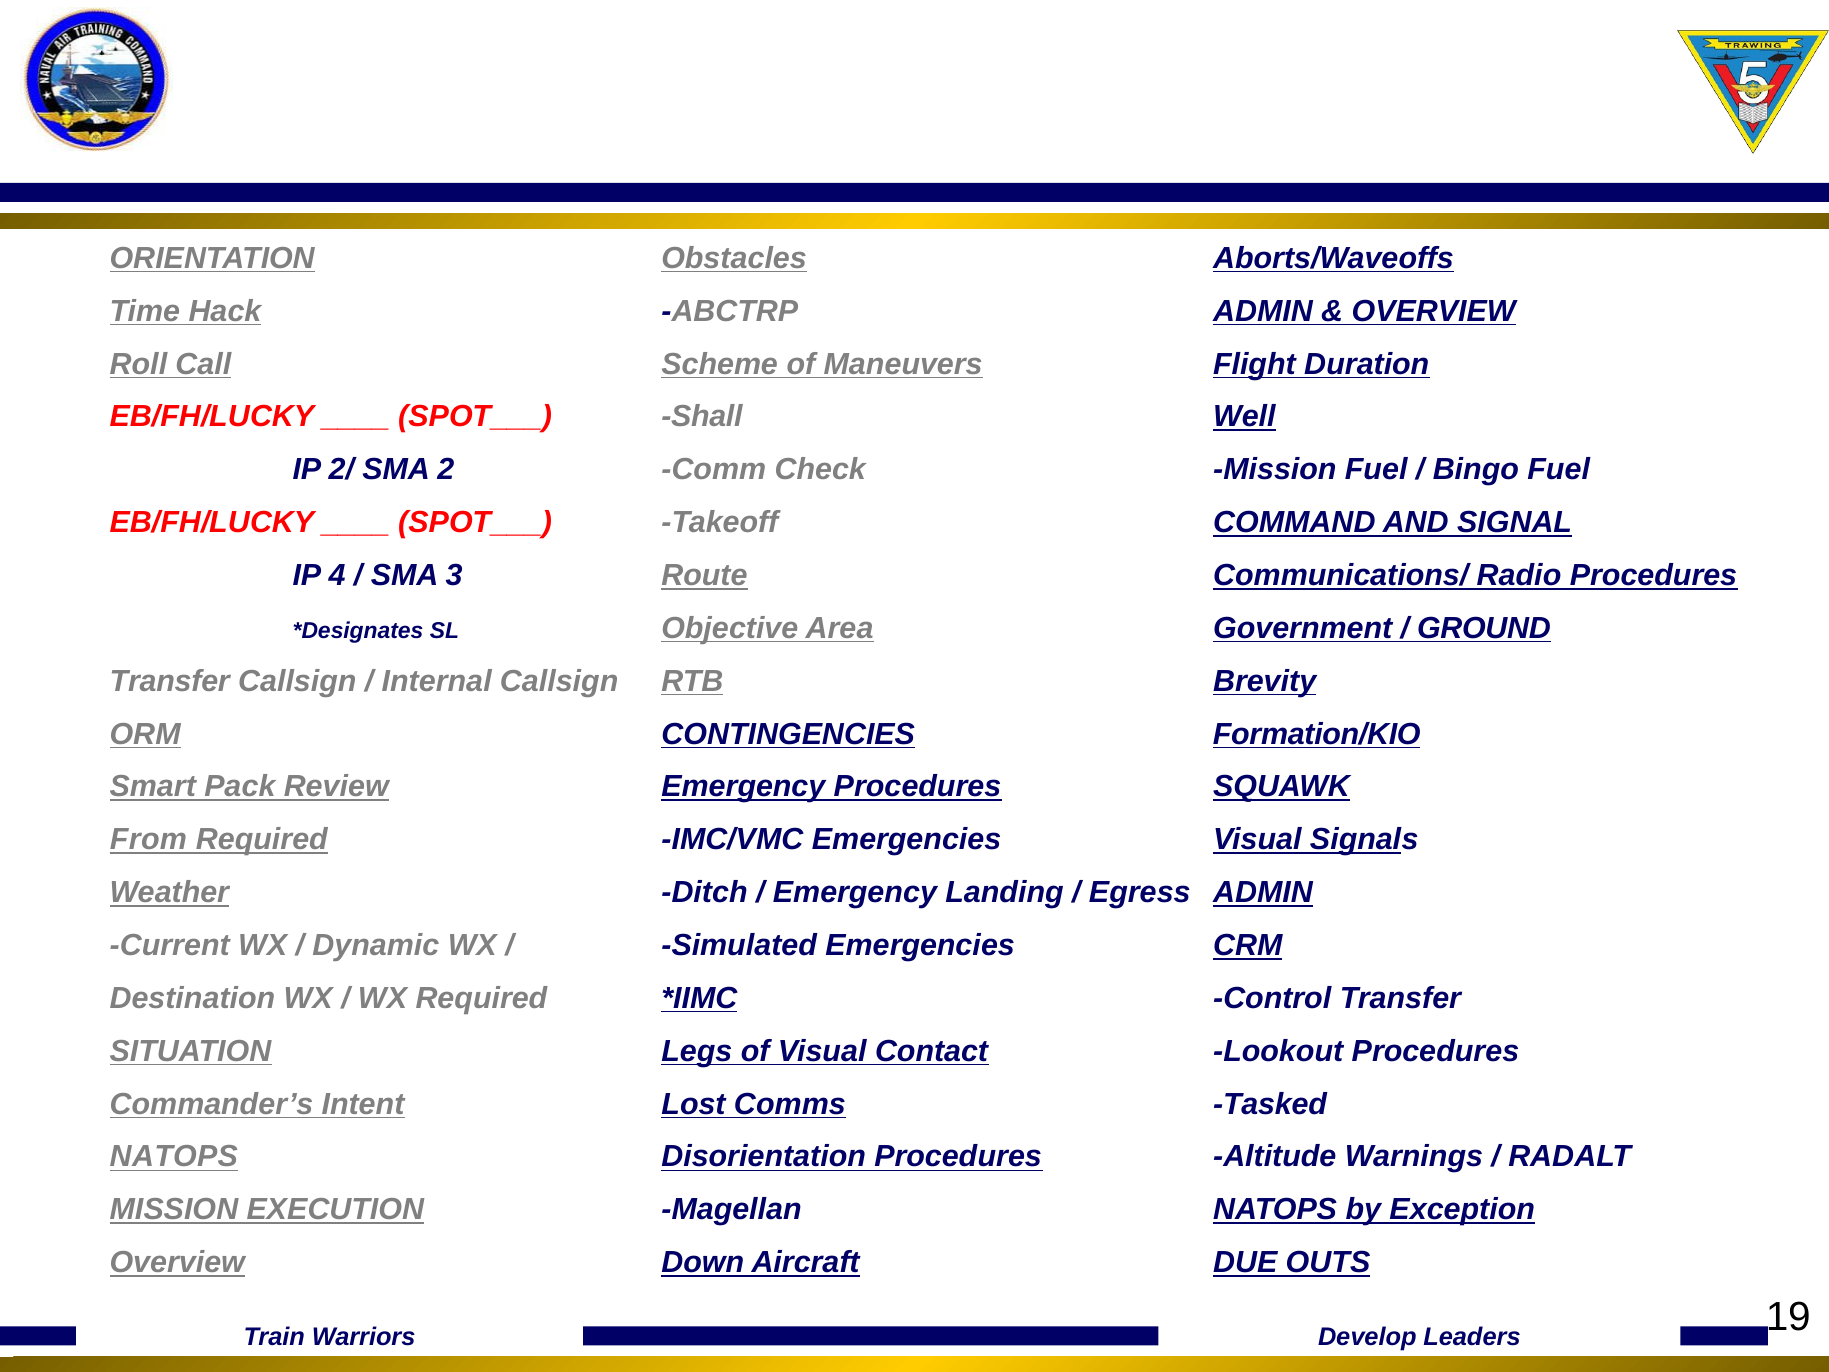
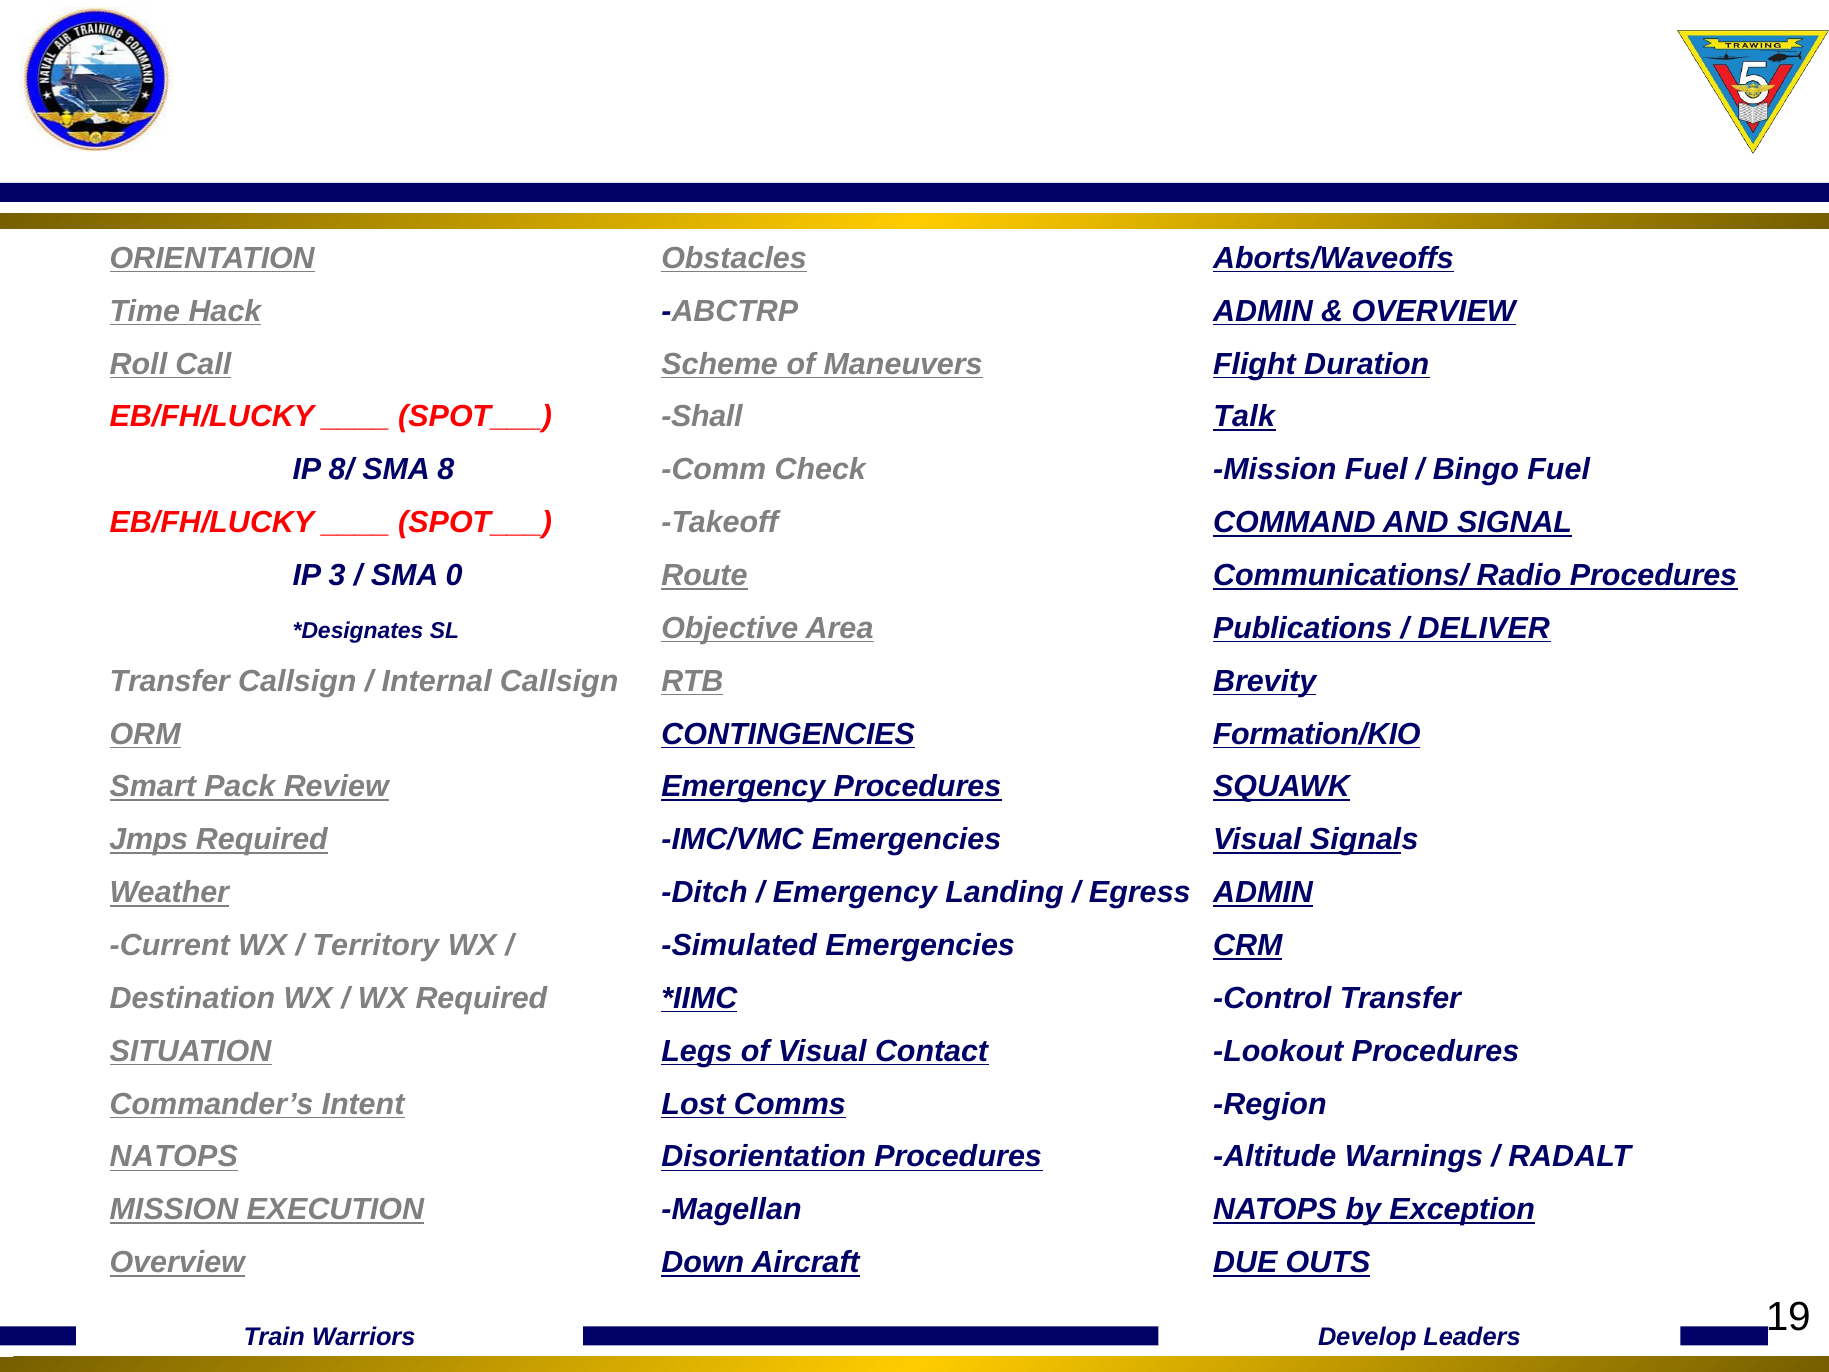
Well: Well -> Talk (1244, 417)
2/: 2/ -> 8/ (341, 470)
2: 2 -> 8 (446, 470)
4: 4 -> 3 (337, 575)
3: 3 -> 0 (454, 575)
Government: Government -> Publications (1303, 628)
GROUND: GROUND -> DELIVER (1484, 628)
From: From -> Jmps (149, 840)
Dynamic: Dynamic -> Territory (376, 945)
Tasked: Tasked -> Region (1270, 1104)
